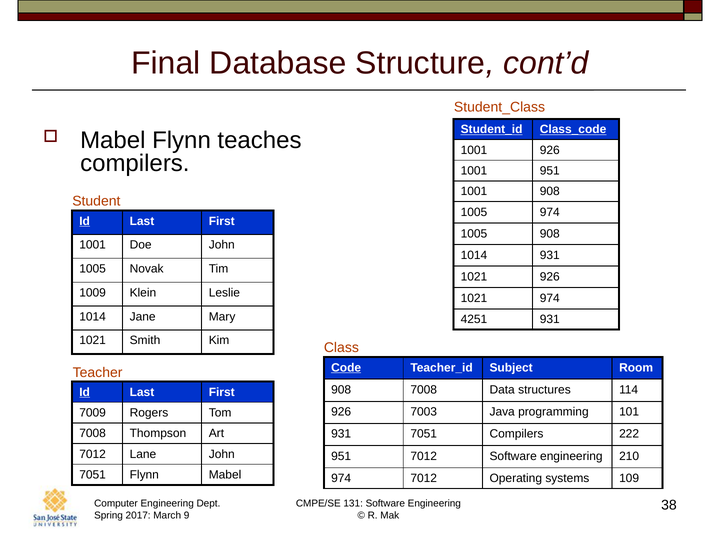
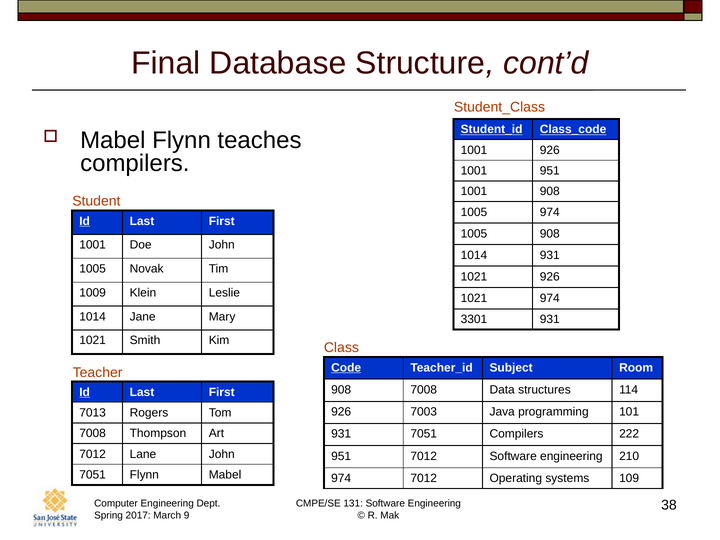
4251: 4251 -> 3301 (474, 320)
7009: 7009 -> 7013 (93, 413)
